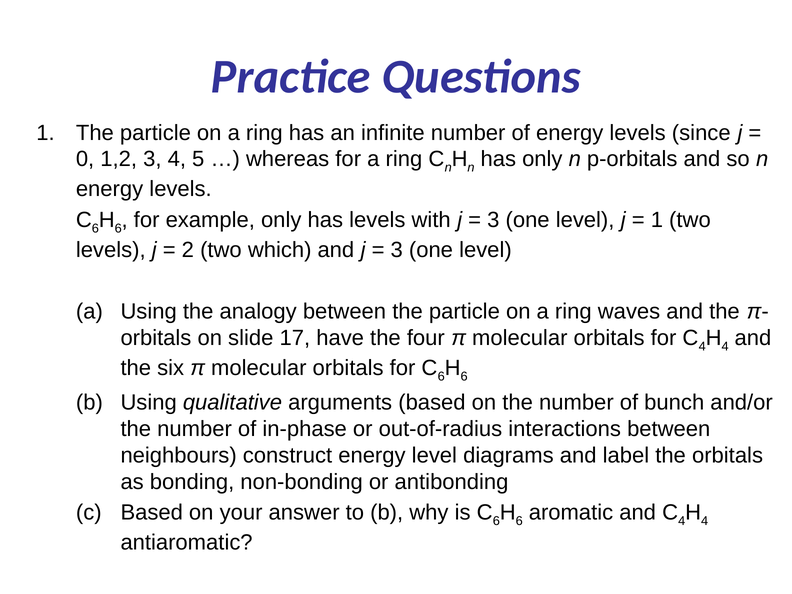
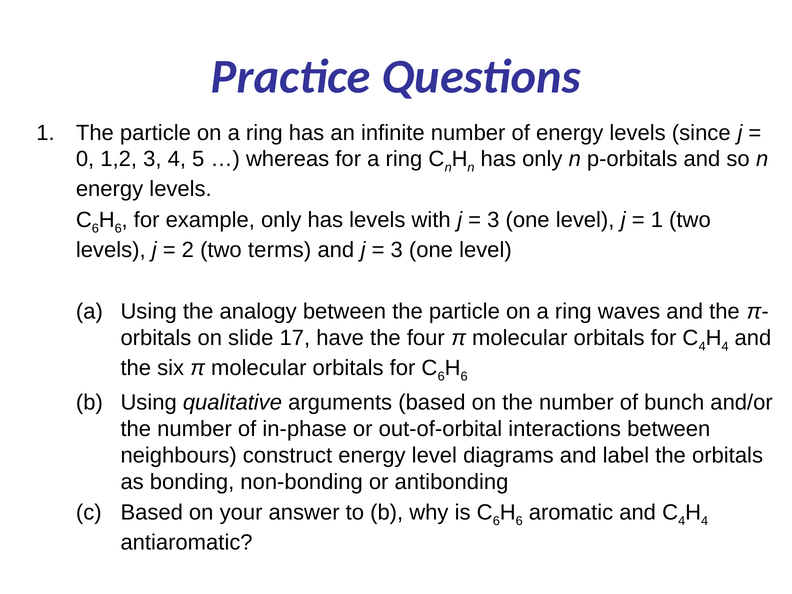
which: which -> terms (280, 250)
out-of-radius: out-of-radius -> out-of-orbital (440, 429)
